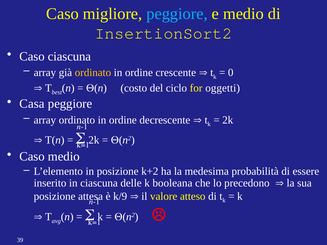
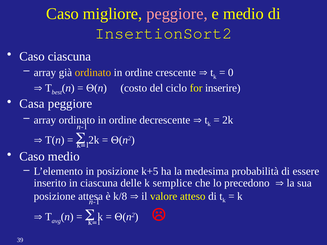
peggiore colour: light blue -> pink (177, 14)
oggetti: oggetti -> inserire (223, 88)
k+2: k+2 -> k+5 (150, 172)
booleana: booleana -> semplice (172, 183)
k/9: k/9 -> k/8 (120, 196)
